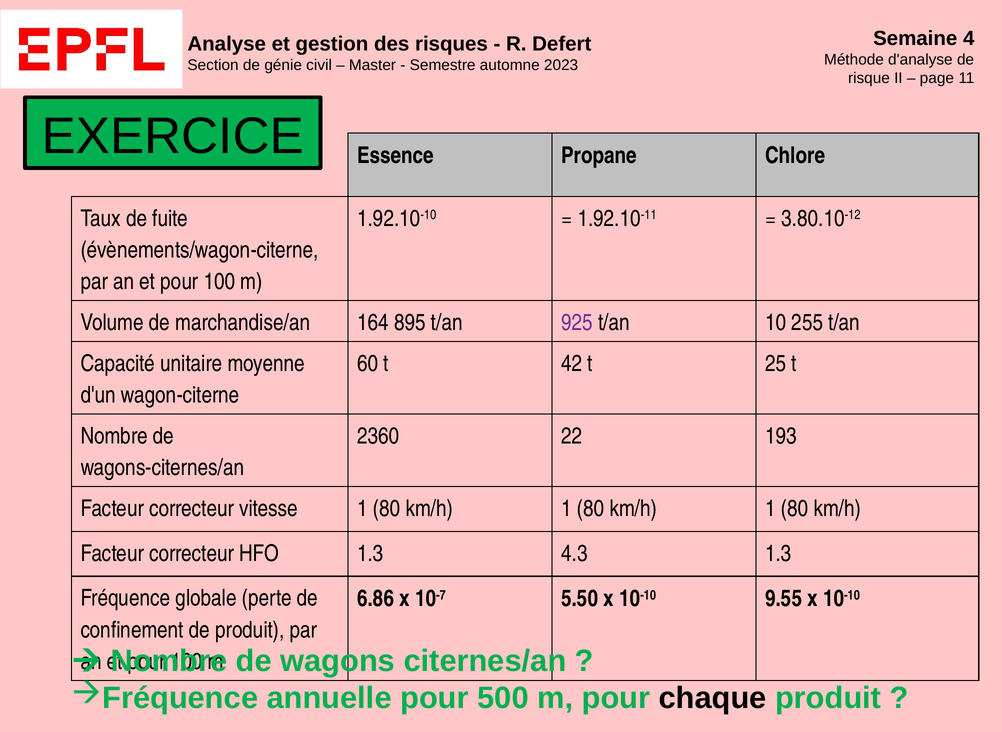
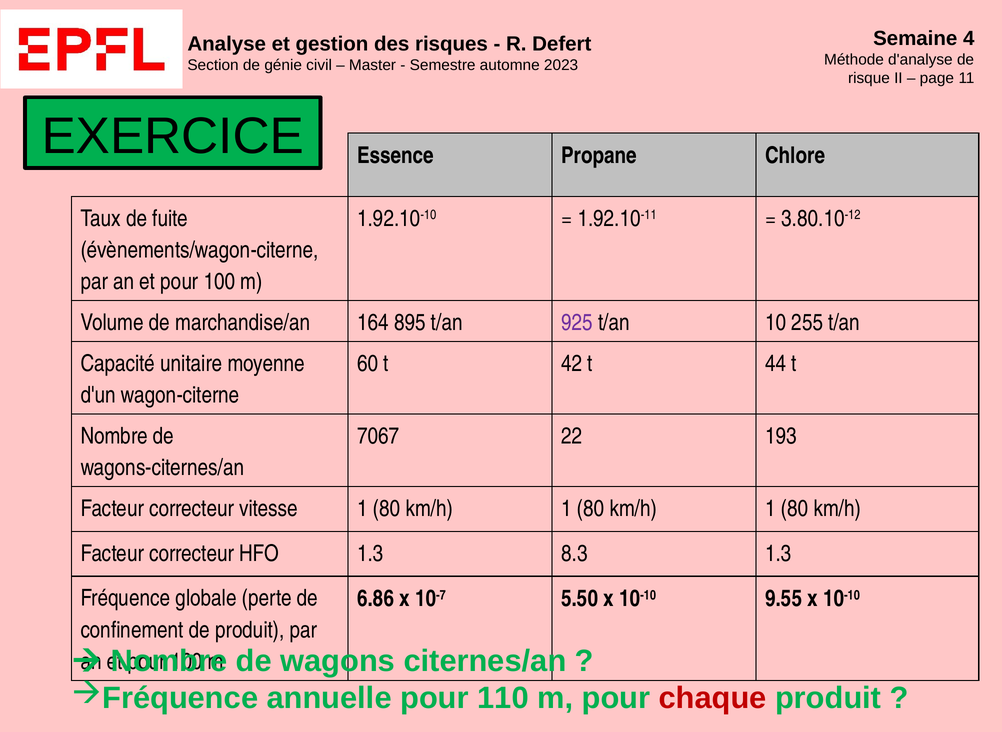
25: 25 -> 44 (776, 364)
2360: 2360 -> 7067 (378, 436)
4.3: 4.3 -> 8.3 (574, 554)
500: 500 -> 110 (503, 698)
chaque colour: black -> red (713, 698)
